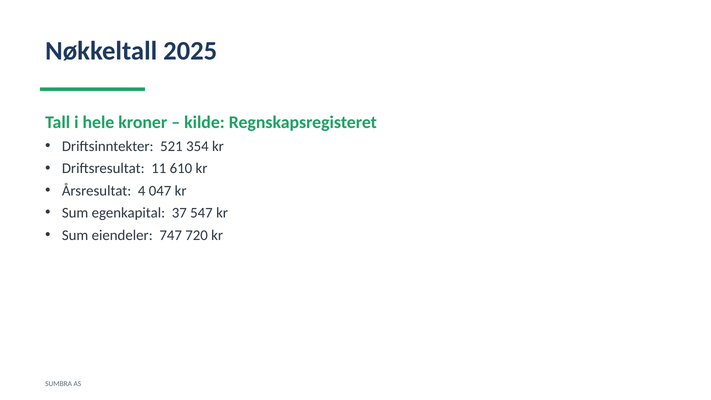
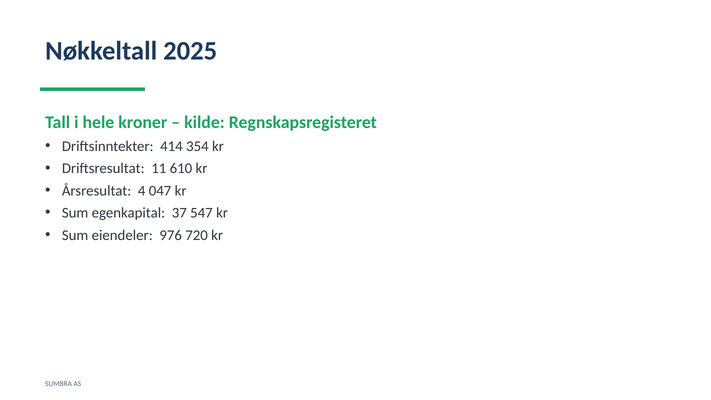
521: 521 -> 414 (171, 146)
747: 747 -> 976 (171, 235)
